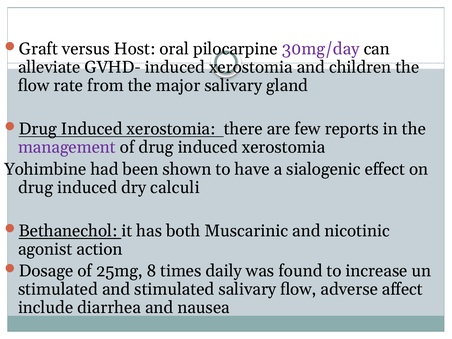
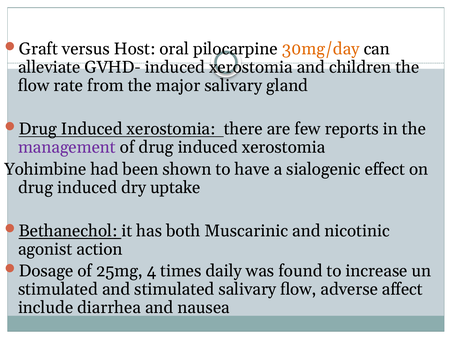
30mg/day colour: purple -> orange (321, 49)
calculi: calculi -> uptake (175, 187)
8: 8 -> 4 (152, 271)
